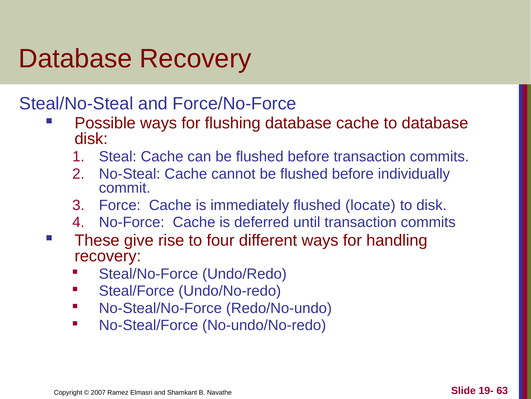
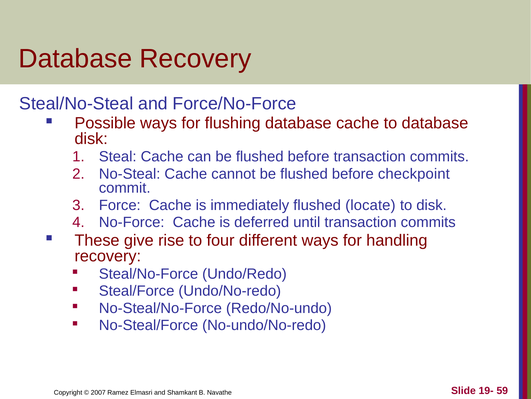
individually: individually -> checkpoint (414, 173)
63: 63 -> 59 (502, 390)
